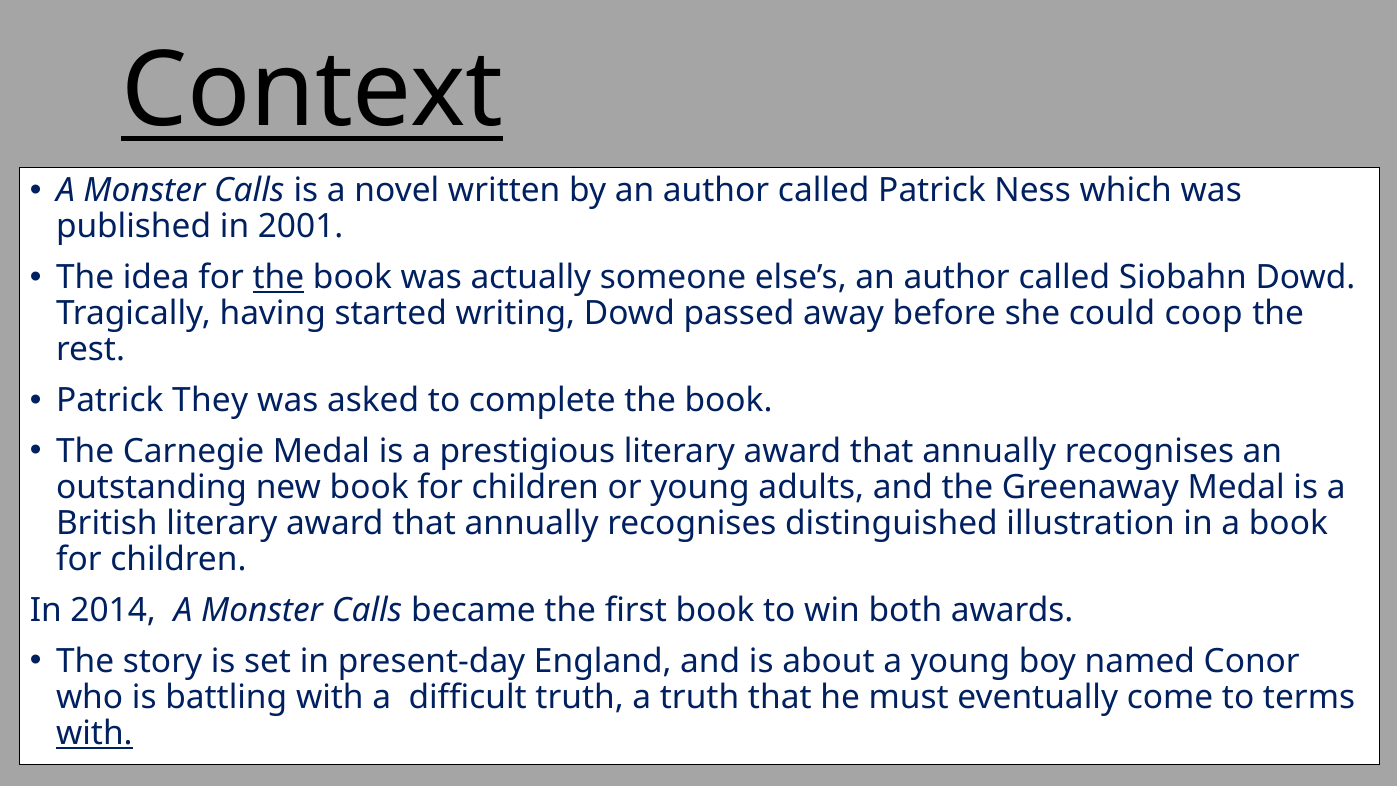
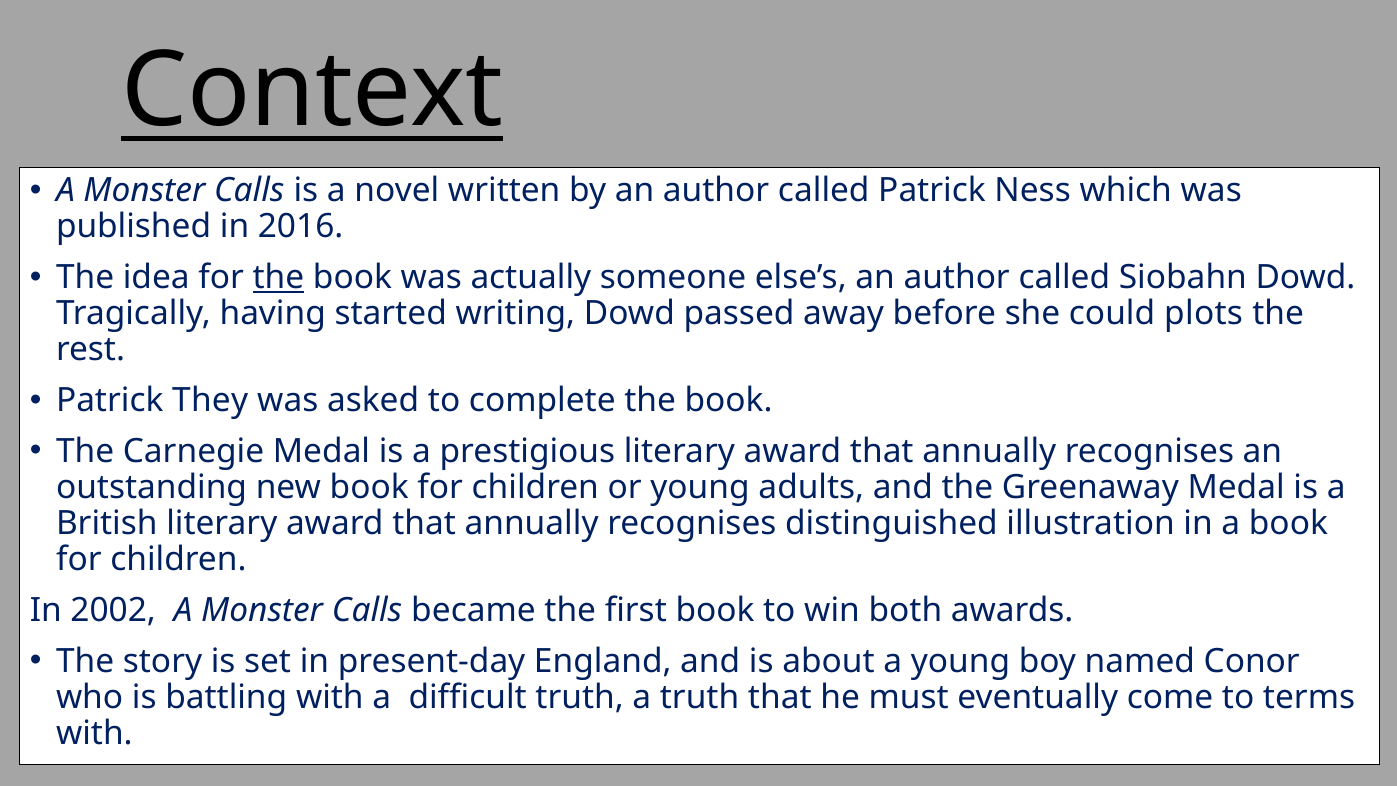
2001: 2001 -> 2016 (301, 227)
coop: coop -> plots (1204, 314)
2014: 2014 -> 2002 (113, 610)
with underline: present -> none (94, 733)
